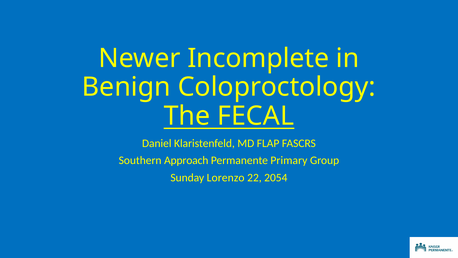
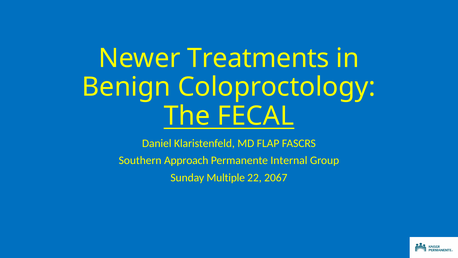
Incomplete: Incomplete -> Treatments (258, 58)
Primary: Primary -> Internal (289, 160)
Lorenzo: Lorenzo -> Multiple (226, 177)
2054: 2054 -> 2067 (276, 177)
